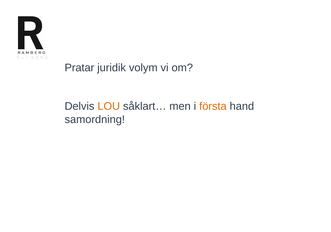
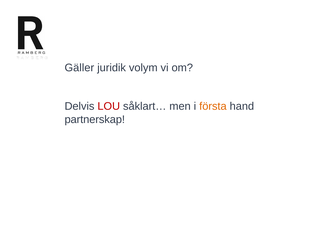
Pratar: Pratar -> Gäller (79, 68)
LOU colour: orange -> red (109, 107)
samordning: samordning -> partnerskap (95, 120)
